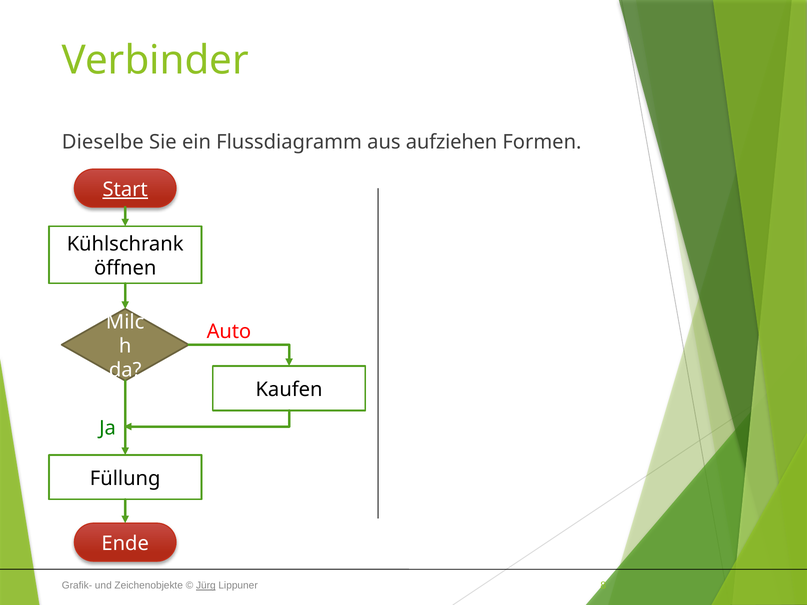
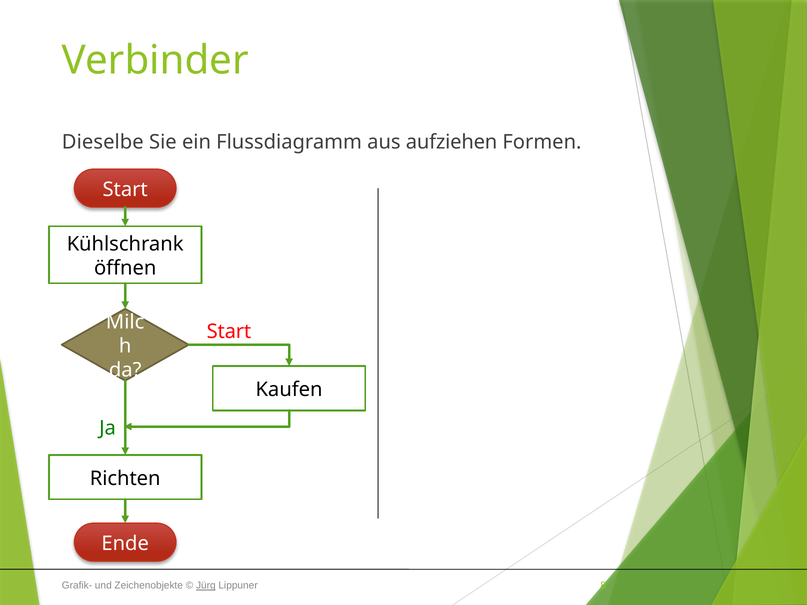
Start underline: present -> none (125, 190)
Auto: Auto -> Start (229, 332)
Füllung: Füllung -> Richten (125, 479)
